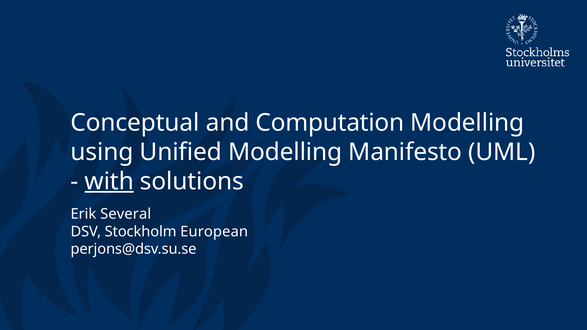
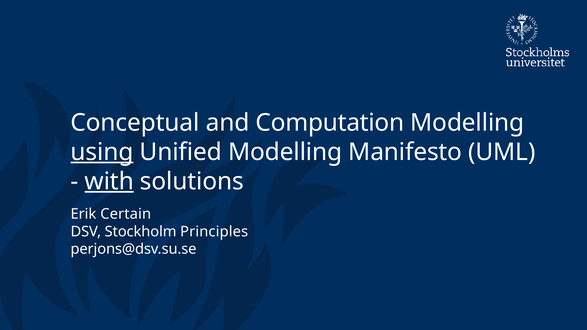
using underline: none -> present (102, 152)
Several: Several -> Certain (126, 214)
European: European -> Principles (214, 232)
